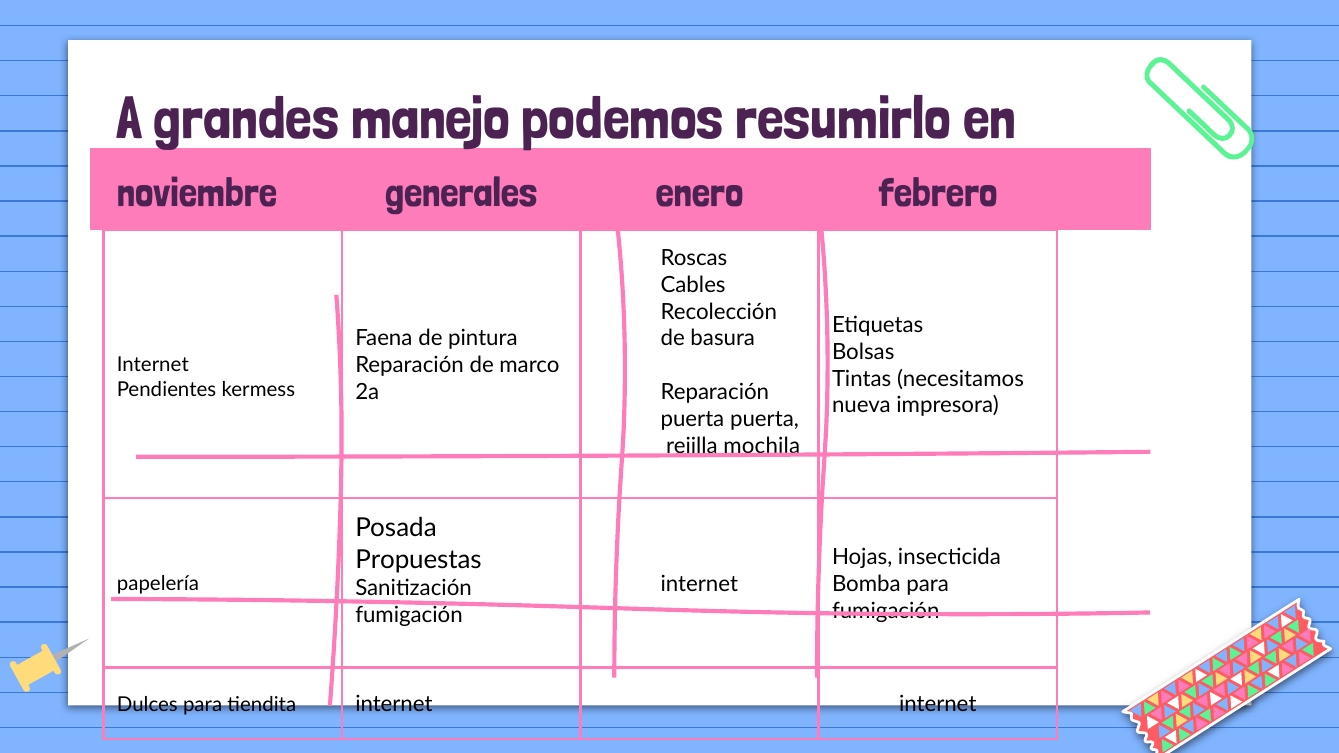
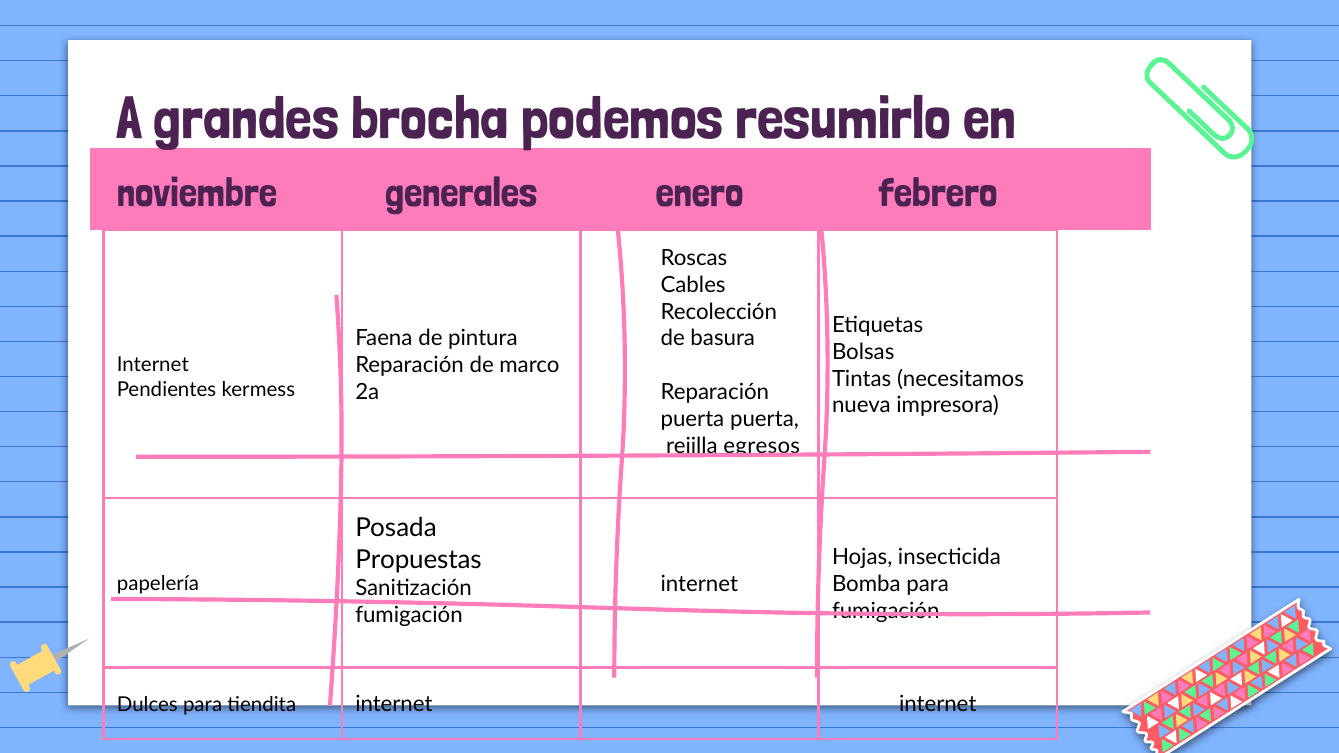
manejo: manejo -> brocha (430, 118)
mochila: mochila -> egresos (762, 446)
